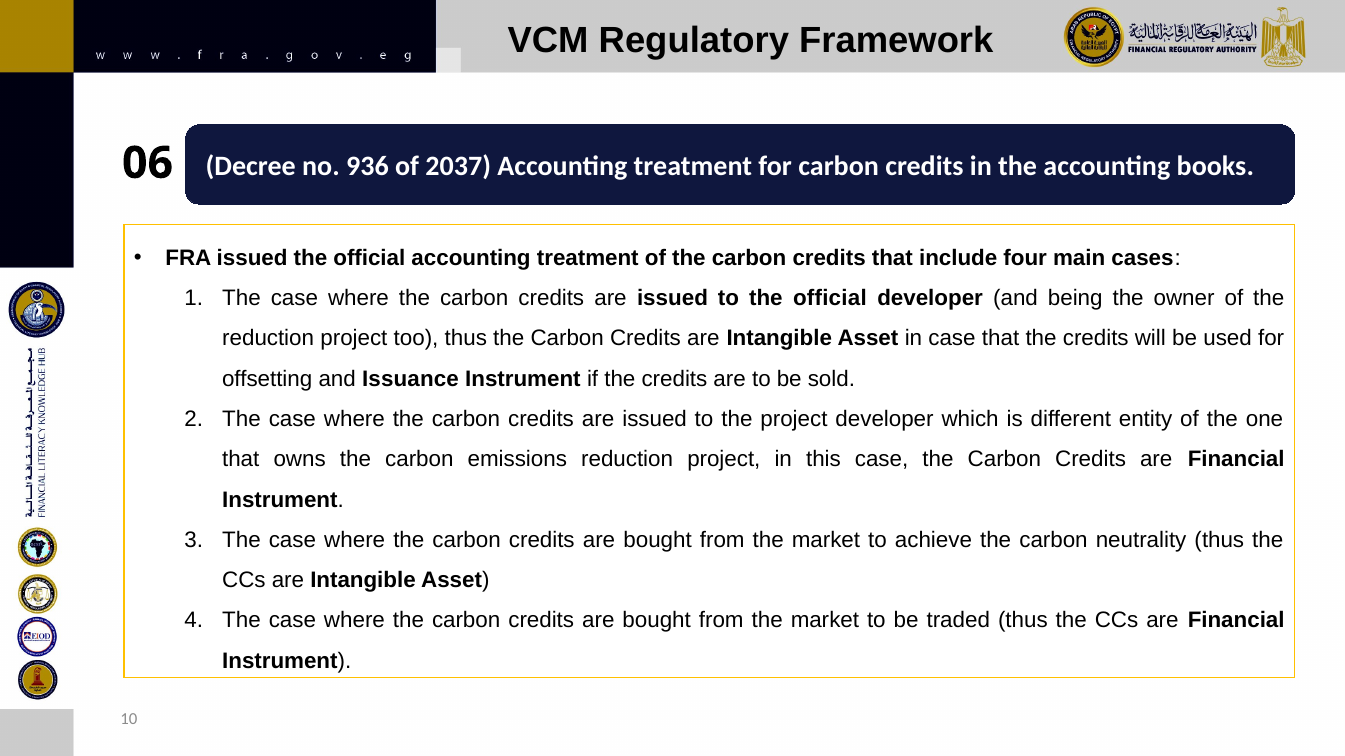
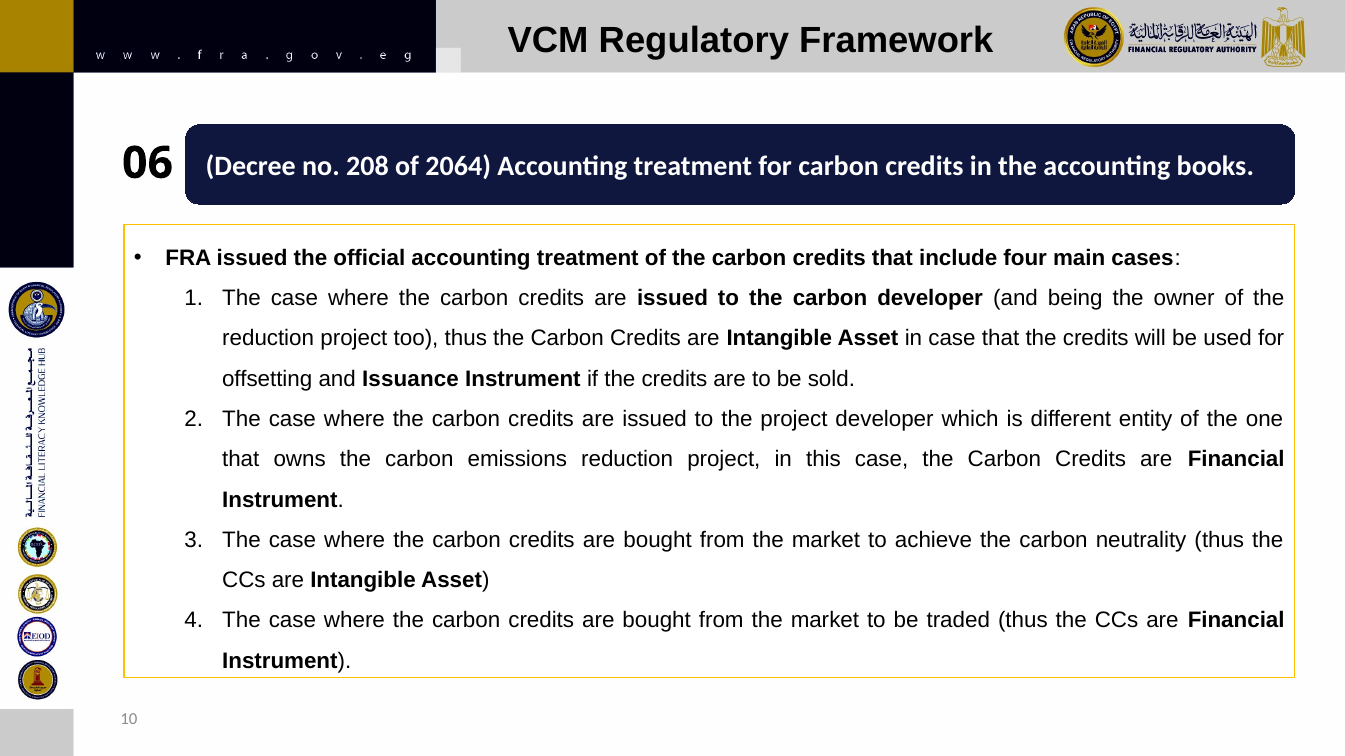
936: 936 -> 208 (367, 166)
2037: 2037 -> 2064 (458, 166)
to the official: official -> carbon (830, 298)
